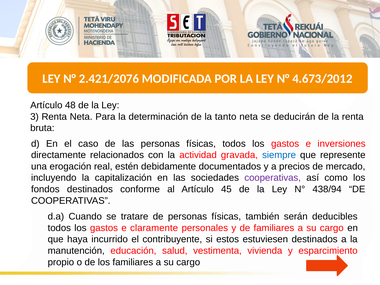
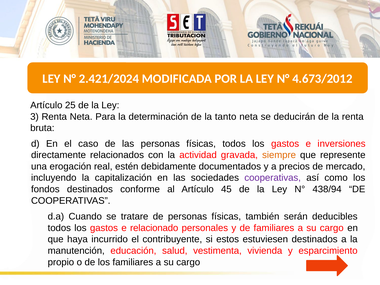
2.421/2076: 2.421/2076 -> 2.421/2024 (109, 79)
48: 48 -> 25 (70, 105)
siempre colour: blue -> orange (279, 155)
claramente: claramente -> relacionado (154, 228)
